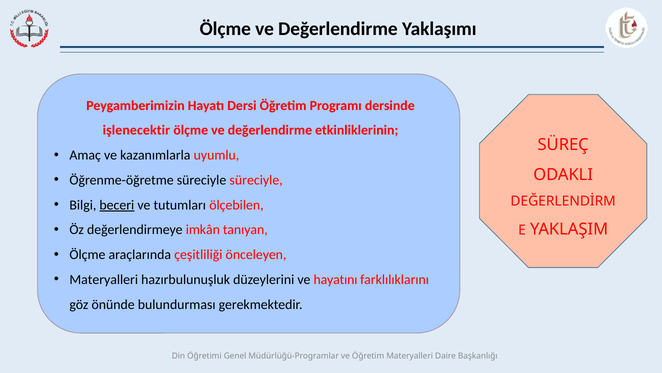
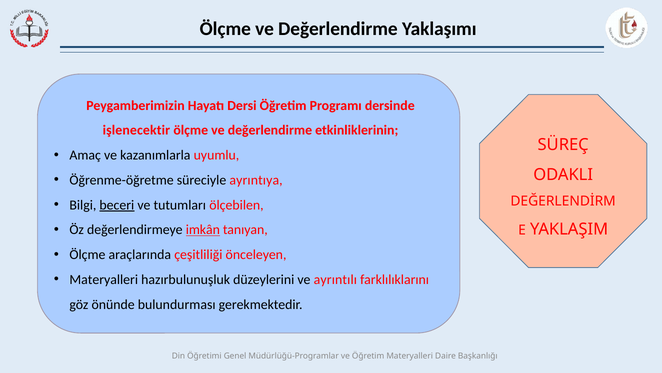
süreciyle süreciyle: süreciyle -> ayrıntıya (256, 180)
imkân underline: none -> present (203, 230)
hayatını: hayatını -> ayrıntılı (335, 279)
